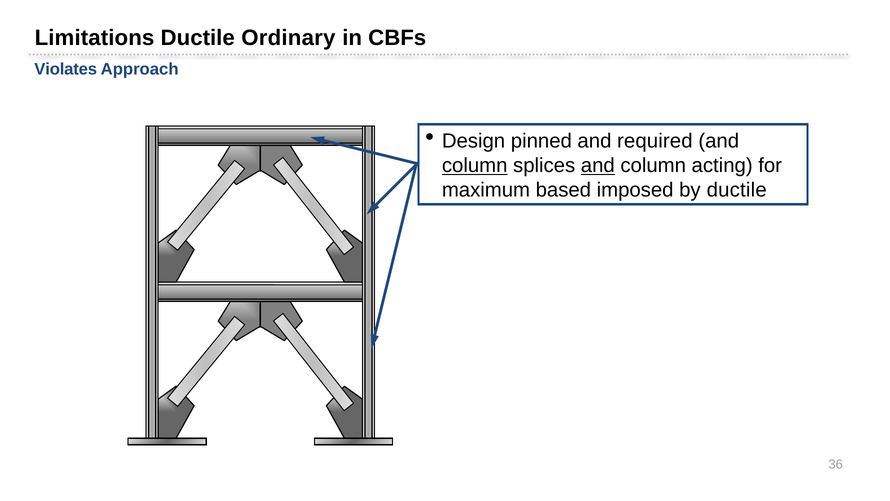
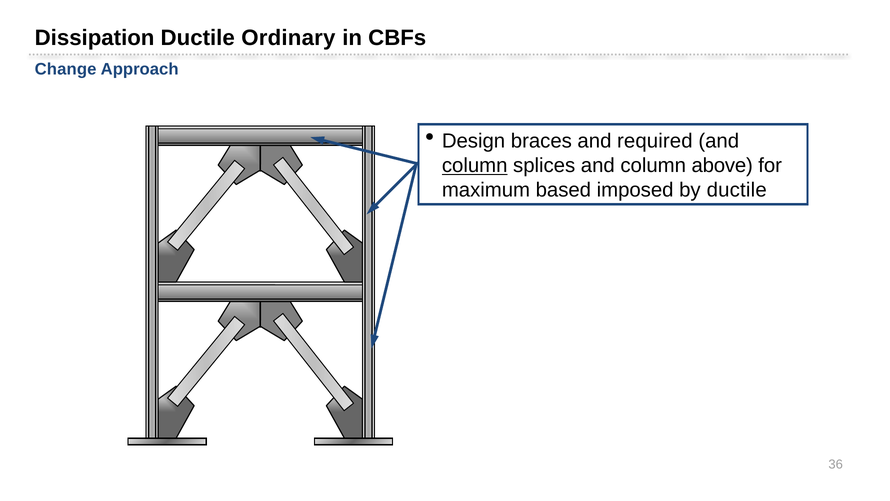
Limitations: Limitations -> Dissipation (95, 38)
Violates: Violates -> Change (66, 69)
pinned: pinned -> braces (541, 141)
and underline: present -> none (598, 166)
acting: acting -> above (722, 166)
